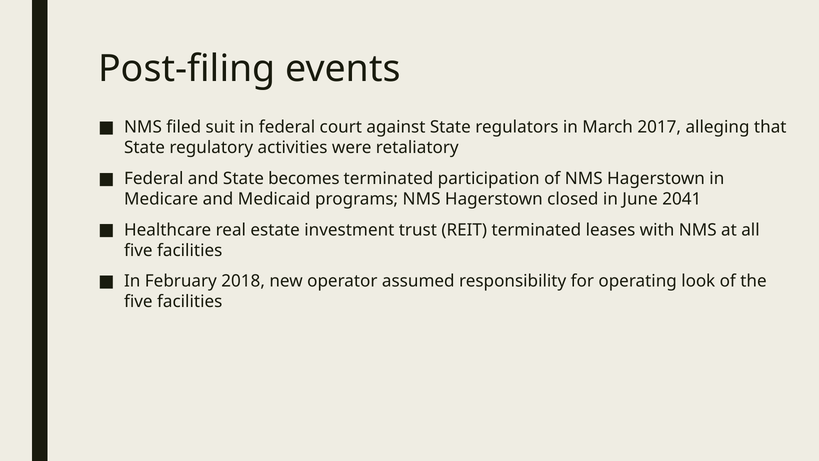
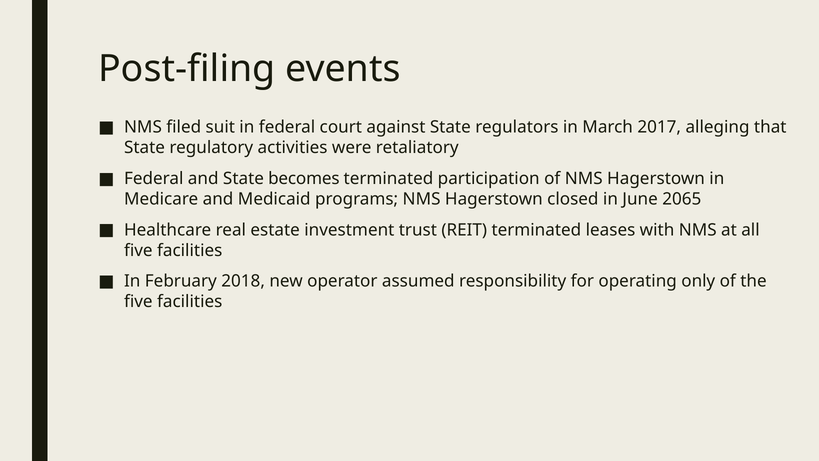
2041: 2041 -> 2065 (682, 199)
look: look -> only (698, 281)
